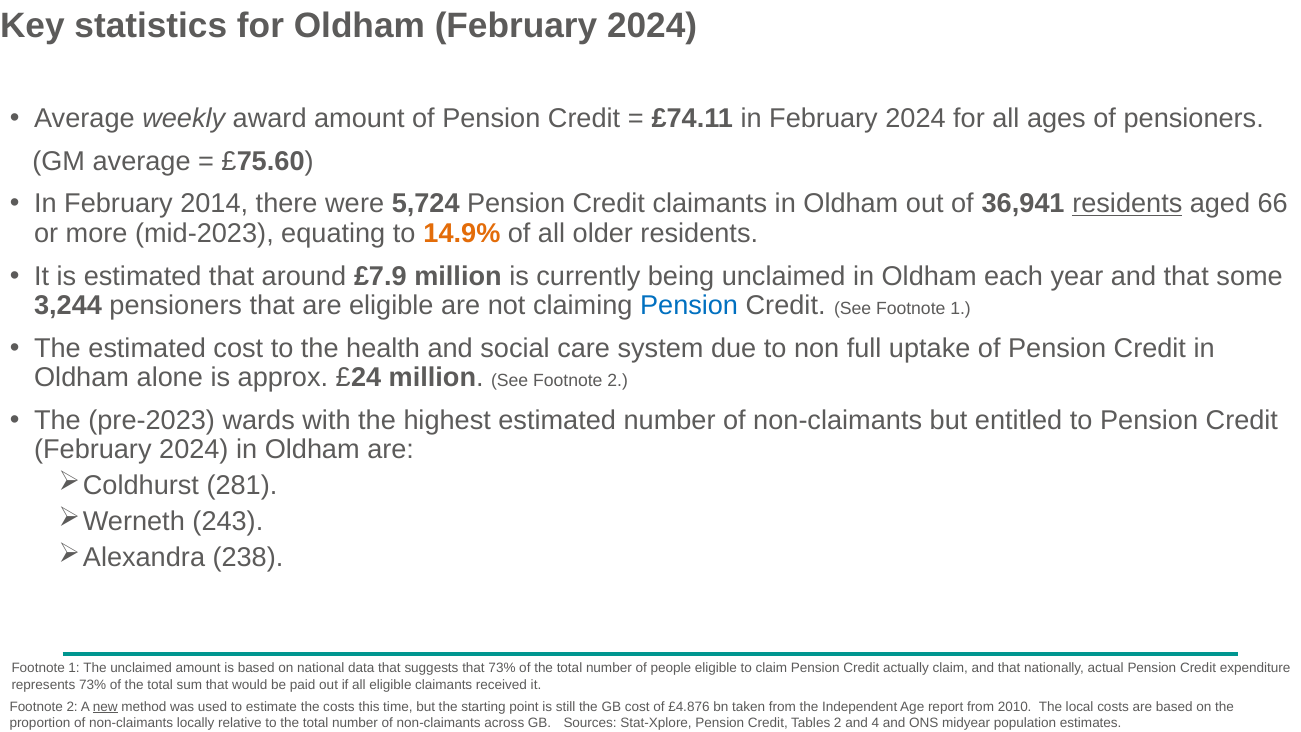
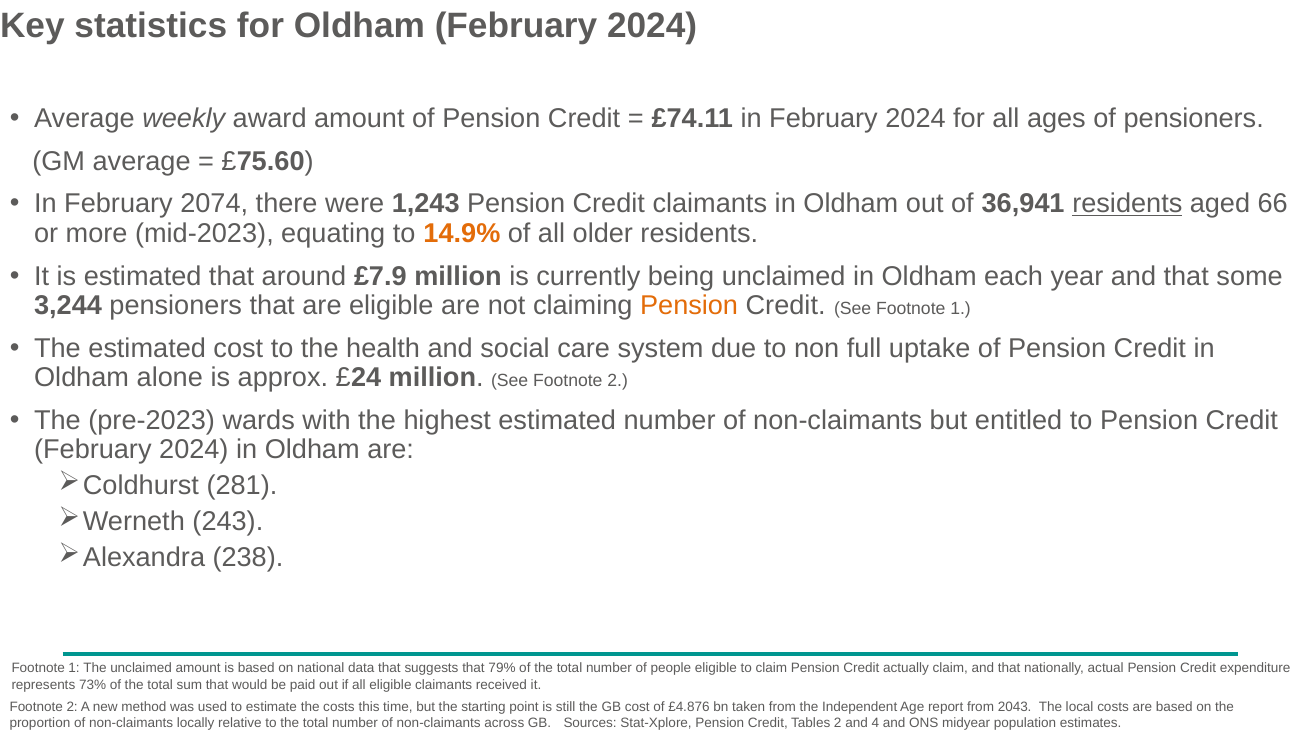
2014: 2014 -> 2074 (214, 204)
5,724: 5,724 -> 1,243 (426, 204)
Pension colour: blue -> orange (689, 305)
that 73%: 73% -> 79% (502, 668)
new underline: present -> none (105, 707)
2010: 2010 -> 2043 (1015, 707)
